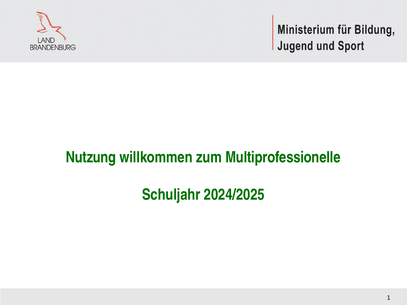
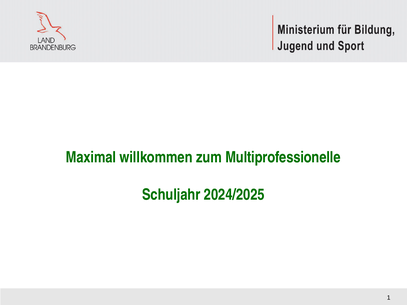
Nutzung: Nutzung -> Maximal (91, 157)
